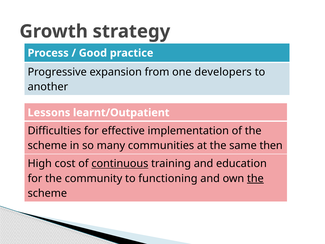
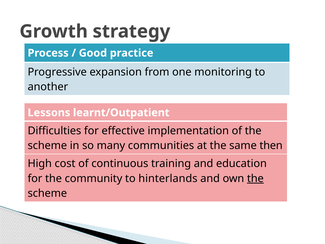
developers: developers -> monitoring (223, 72)
continuous underline: present -> none (120, 163)
functioning: functioning -> hinterlands (168, 178)
